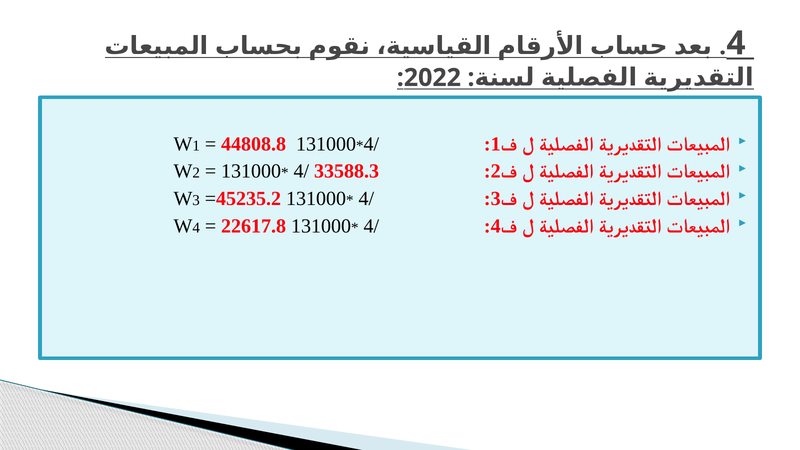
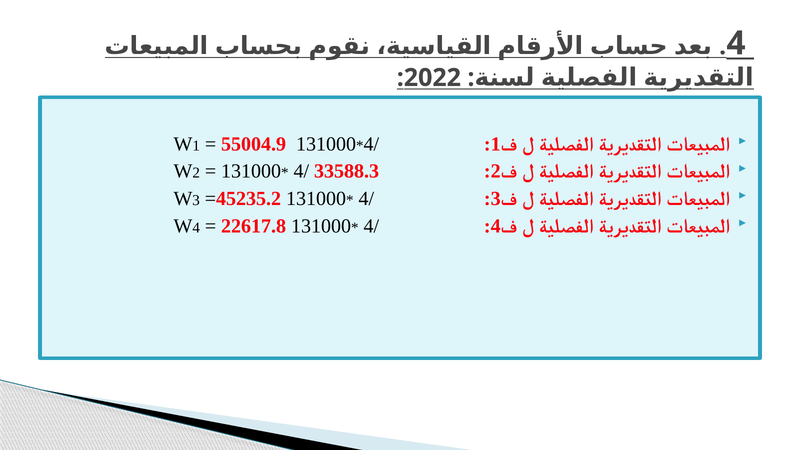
44808.8: 44808.8 -> 55004.9 (254, 144)
